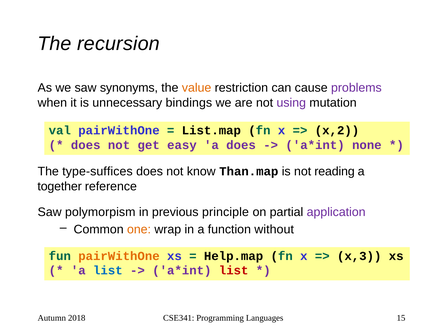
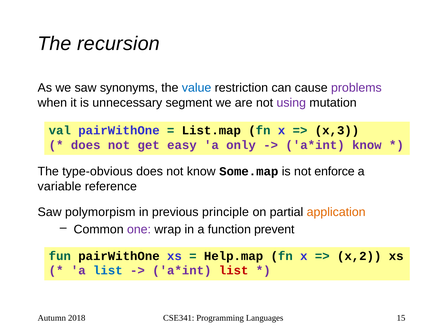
value colour: orange -> blue (197, 88)
bindings: bindings -> segment (189, 103)
x,2: x,2 -> x,3 (337, 131)
a does: does -> only (241, 145)
none: none -> know (367, 145)
type-suffices: type-suffices -> type-obvious (97, 172)
Than.map: Than.map -> Some.map (249, 172)
reading: reading -> enforce (335, 172)
together: together -> variable (60, 186)
application colour: purple -> orange (336, 212)
one colour: orange -> purple (139, 230)
without: without -> prevent (274, 230)
pairWithOne colour: orange -> black (119, 256)
x,3: x,3 -> x,2 (359, 256)
